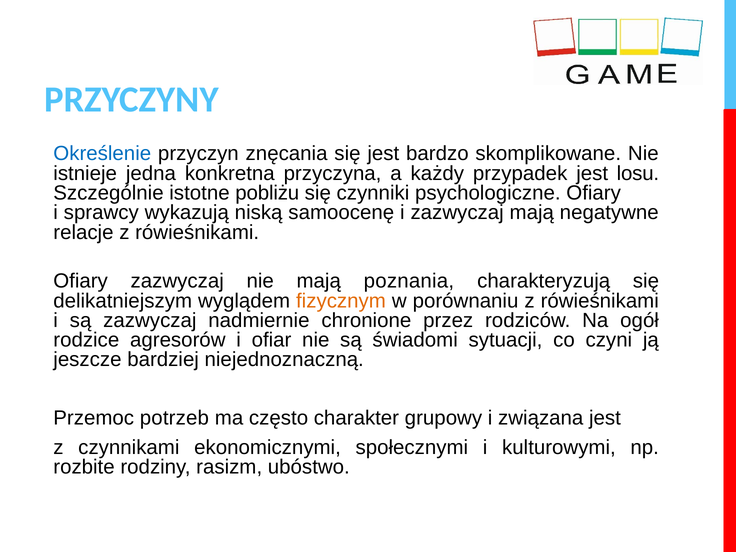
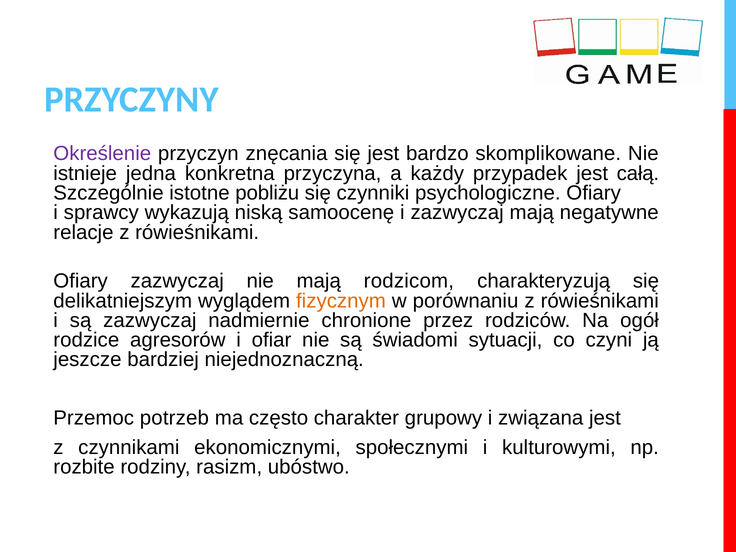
Określenie colour: blue -> purple (102, 154)
losu: losu -> całą (638, 173)
poznania: poznania -> rodzicom (409, 281)
